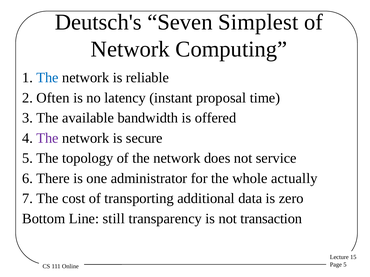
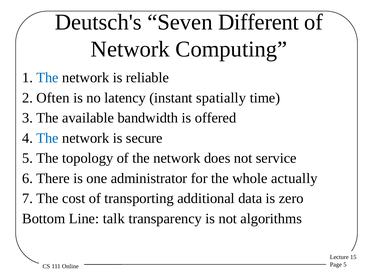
Simplest: Simplest -> Different (258, 22)
proposal: proposal -> spatially (221, 98)
The colour: purple -> blue (47, 138)
still: still -> talk (114, 219)
transaction: transaction -> algorithms (271, 219)
